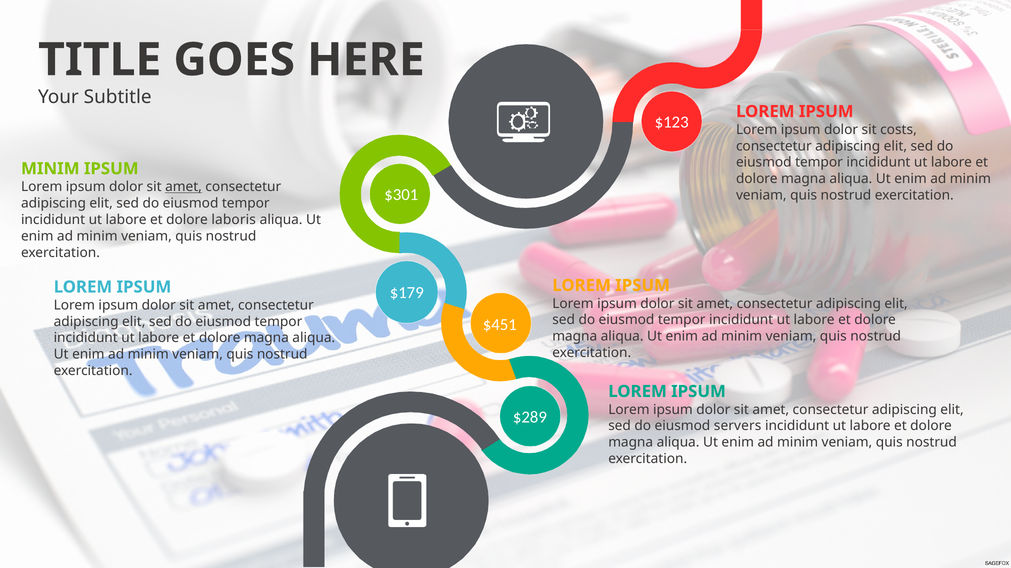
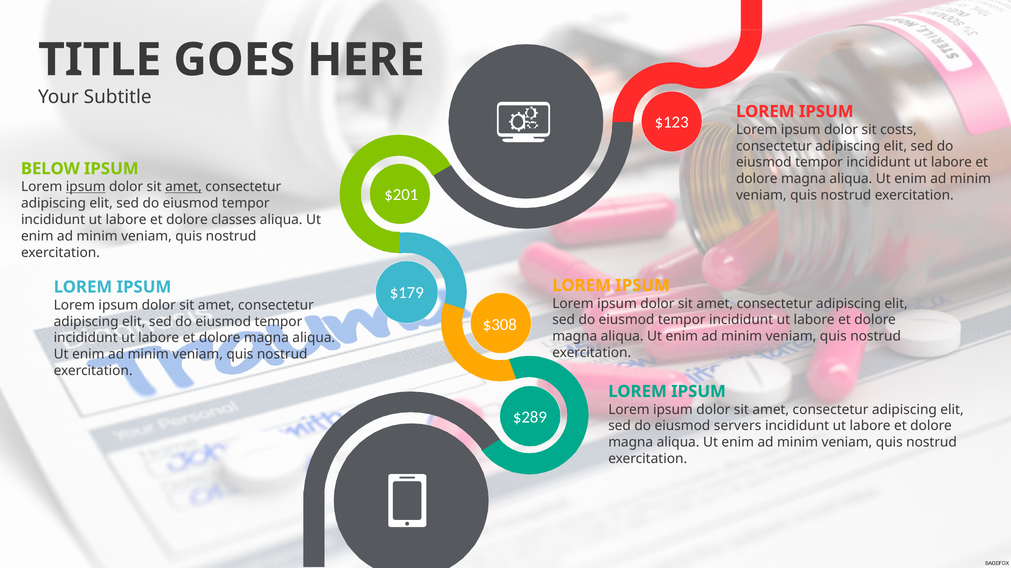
MINIM: MINIM -> BELOW (50, 169)
ipsum underline: none -> present (86, 187)
$301: $301 -> $201 (401, 195)
laboris: laboris -> classes (234, 220)
$451: $451 -> $308 (500, 325)
